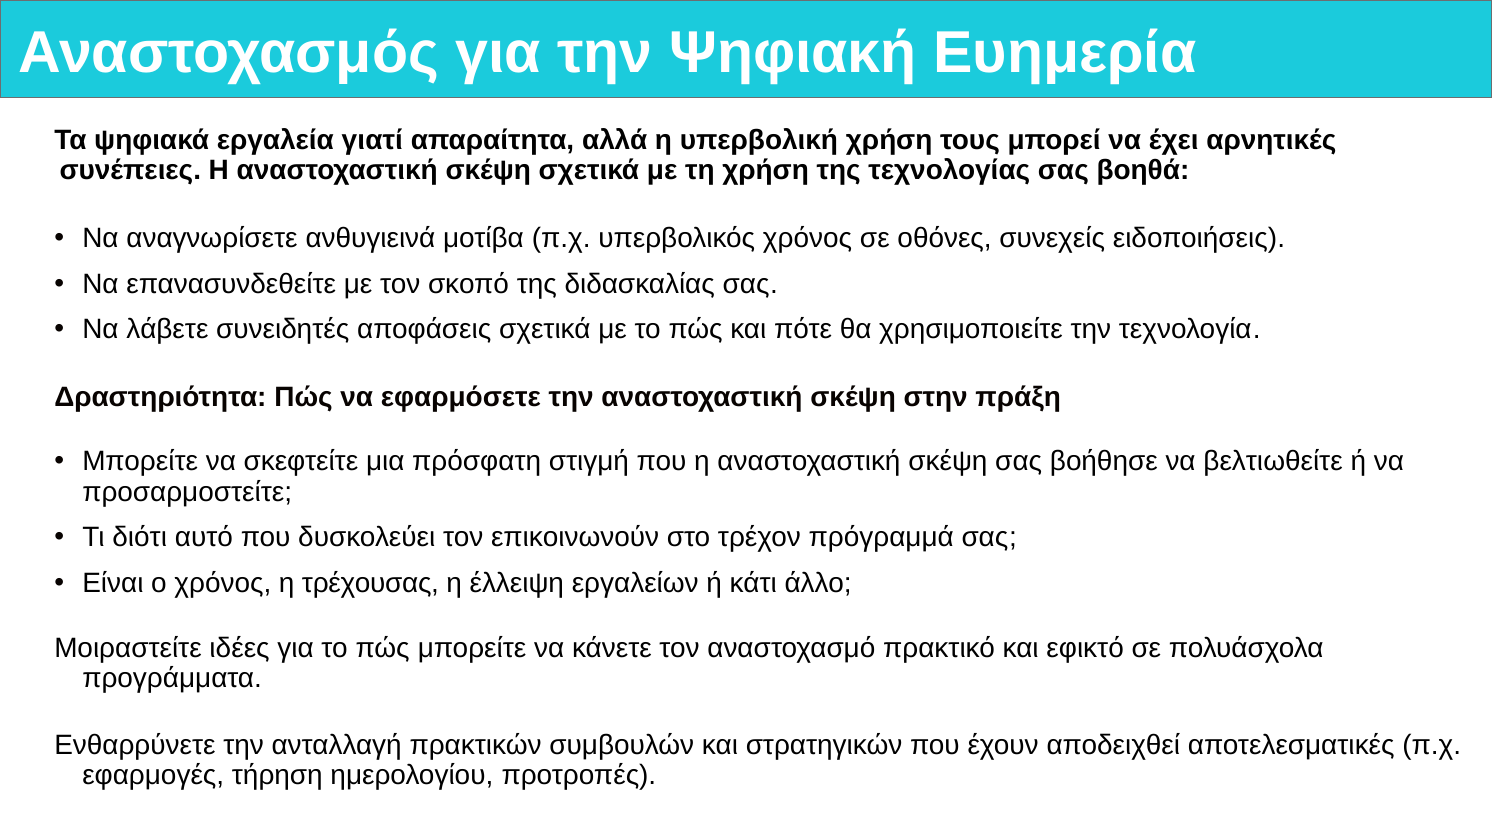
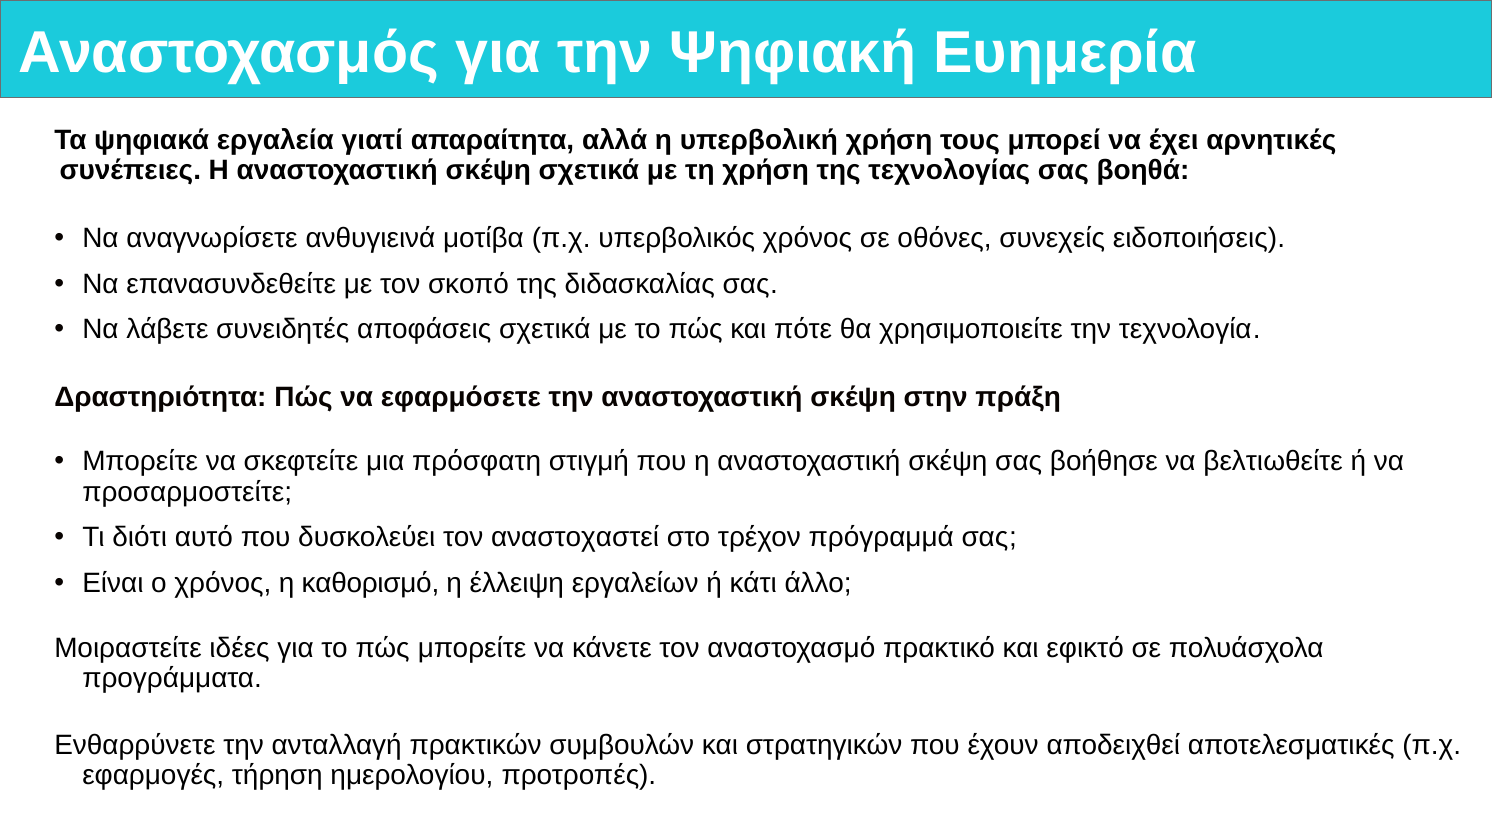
επικοινωνούν: επικοινωνούν -> αναστοχαστεί (575, 538)
τρέχουσας: τρέχουσας -> καθορισμό (370, 584)
